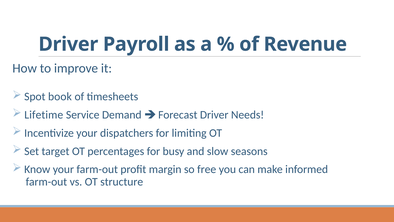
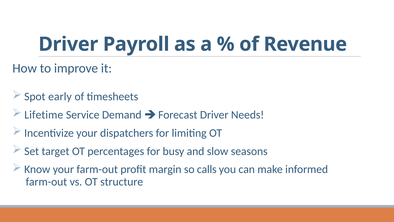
book: book -> early (60, 96)
free: free -> calls (207, 169)
